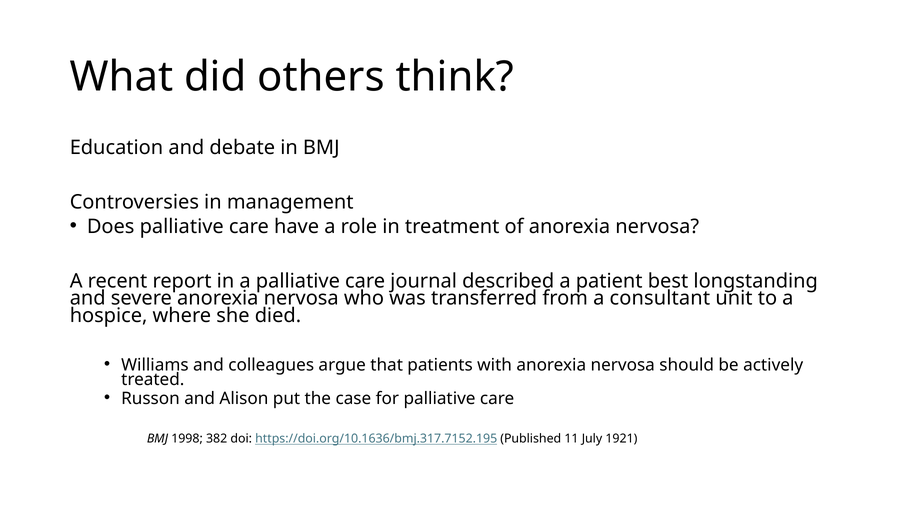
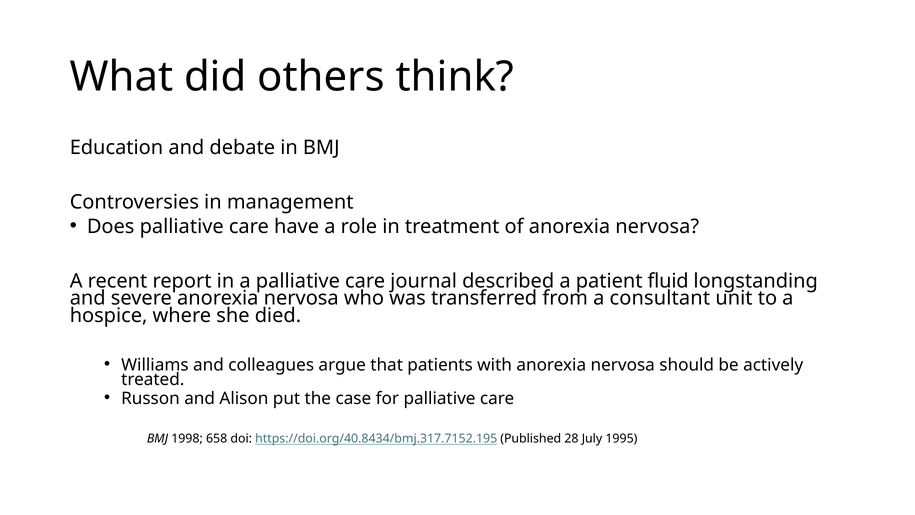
best: best -> fluid (668, 281)
382: 382 -> 658 (217, 438)
https://doi.org/10.1636/bmj.317.7152.195: https://doi.org/10.1636/bmj.317.7152.195 -> https://doi.org/40.8434/bmj.317.7152.195 (376, 438)
11: 11 -> 28 (571, 438)
1921: 1921 -> 1995 (621, 438)
